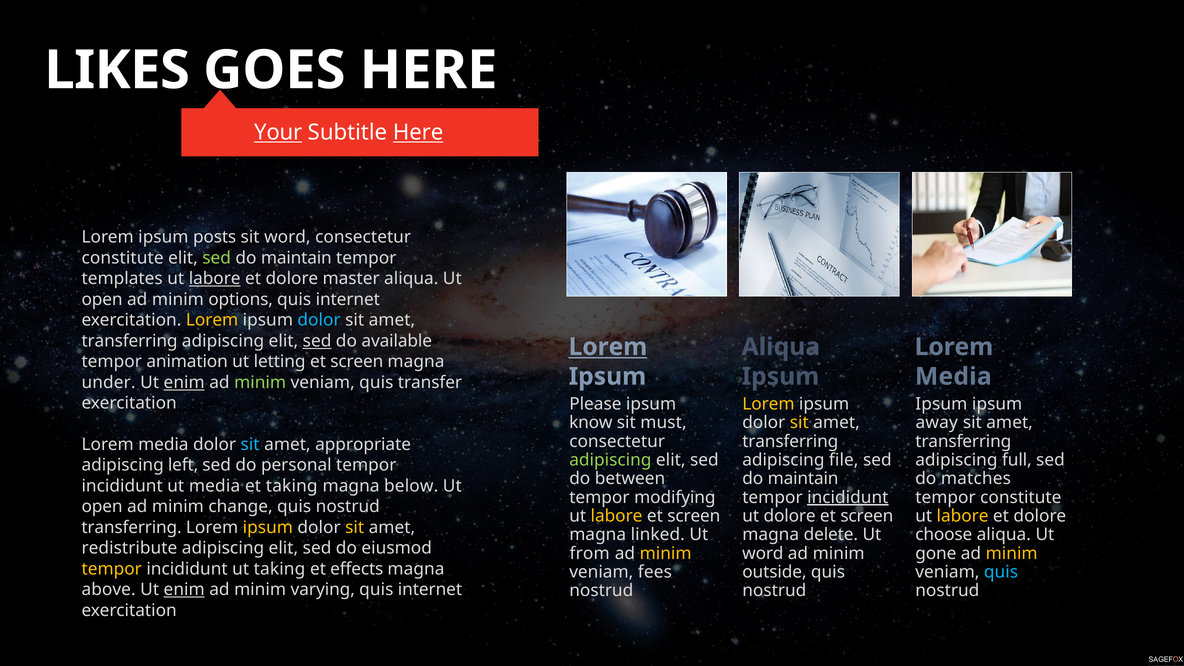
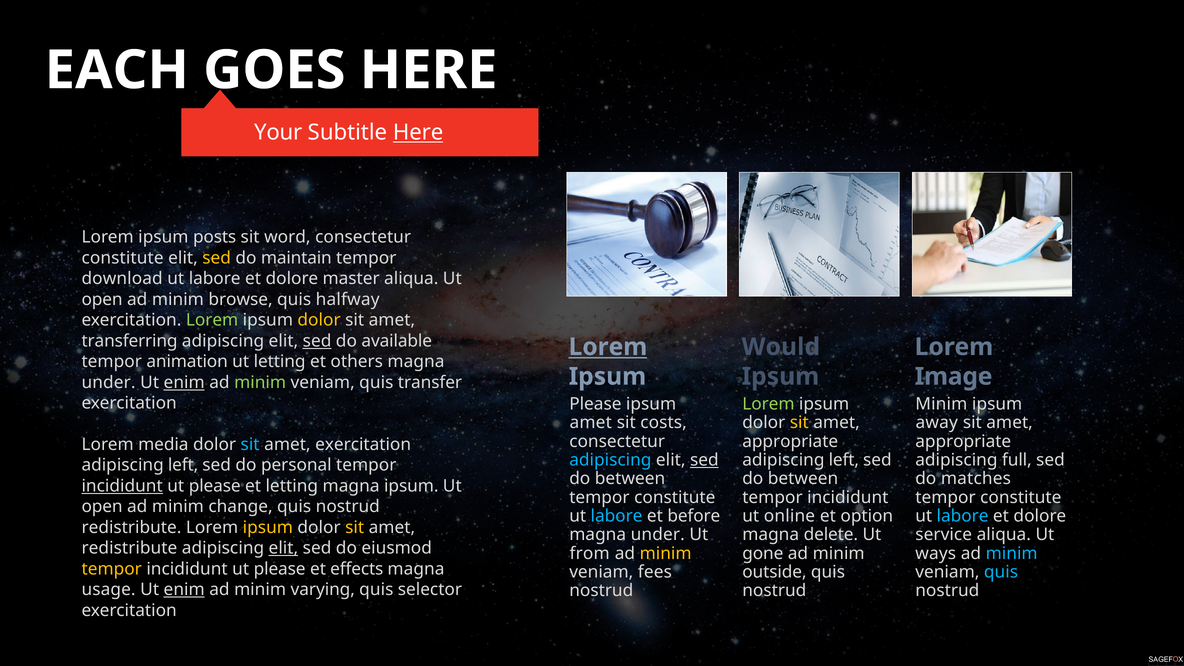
LIKES: LIKES -> EACH (117, 70)
Your underline: present -> none (278, 132)
sed colour: light green -> yellow (217, 258)
templates: templates -> download (122, 279)
labore underline: present -> none (215, 279)
options: options -> browse (241, 299)
internet: internet -> halfway (348, 299)
Lorem colour: yellow -> light green (212, 320)
dolor colour: light blue -> yellow (319, 320)
Aliqua: Aliqua -> Would (781, 347)
screen: screen -> others (357, 362)
Media: Media -> Image (954, 377)
Lorem colour: yellow -> light green (768, 404)
Ipsum: Ipsum -> Minim (941, 404)
know: know -> amet (591, 423)
must: must -> costs (664, 423)
transferring: transferring -> appropriate (790, 441)
transferring: transferring -> appropriate (963, 441)
amet appropriate: appropriate -> exercitation (363, 445)
adipiscing colour: light green -> light blue (610, 460)
sed underline: none -> present (704, 460)
file: file -> left (844, 460)
maintain: maintain -> between (803, 479)
incididunt underline: none -> present (122, 486)
media: media -> please (215, 486)
et taking: taking -> letting (292, 486)
magna below: below -> ipsum (411, 486)
modifying: modifying -> constitute (675, 497)
incididunt underline: present -> none (848, 497)
labore colour: yellow -> light blue (617, 516)
screen: screen -> before (694, 516)
ut dolore: dolore -> online (789, 516)
screen: screen -> option (867, 516)
labore colour: yellow -> light blue (963, 516)
transferring: transferring -> redistribute (131, 527)
linked: linked -> under (658, 535)
choose: choose -> service (944, 535)
elit underline: none -> present (283, 548)
word: word -> gone (763, 553)
gone: gone -> ways (936, 553)
minim colour: yellow -> light blue (1012, 553)
taking: taking -> please (280, 569)
above: above -> usage (109, 590)
internet: internet -> selector (430, 590)
